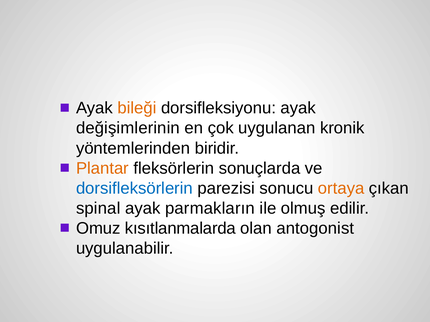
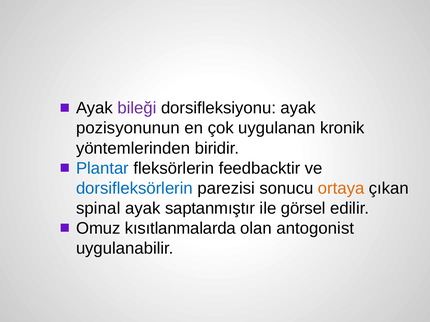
bileği colour: orange -> purple (137, 108)
değişimlerinin: değişimlerinin -> pozisyonunun (128, 128)
Plantar colour: orange -> blue (102, 168)
sonuçlarda: sonuçlarda -> feedbacktir (260, 168)
parmakların: parmakların -> saptanmıştır (210, 209)
olmuş: olmuş -> görsel (303, 209)
